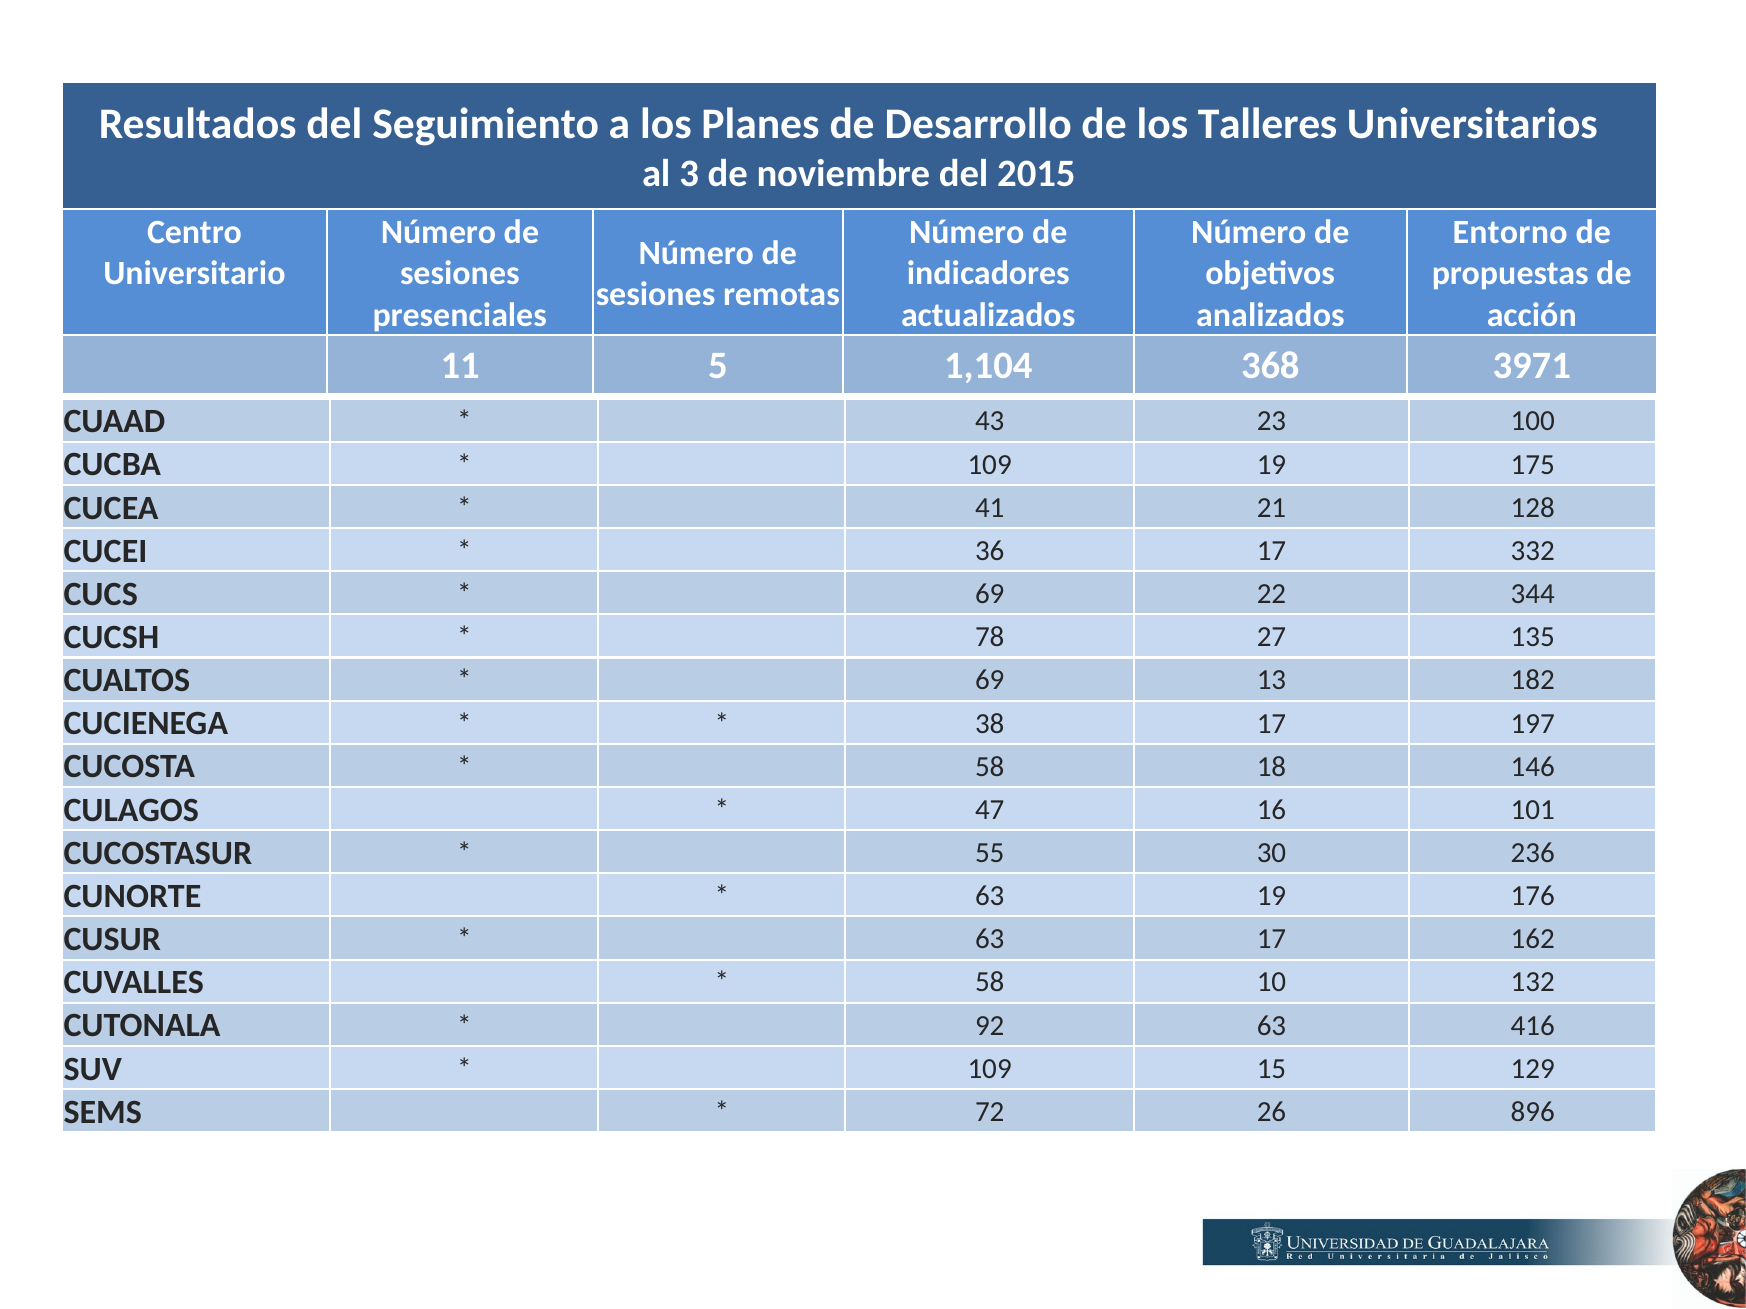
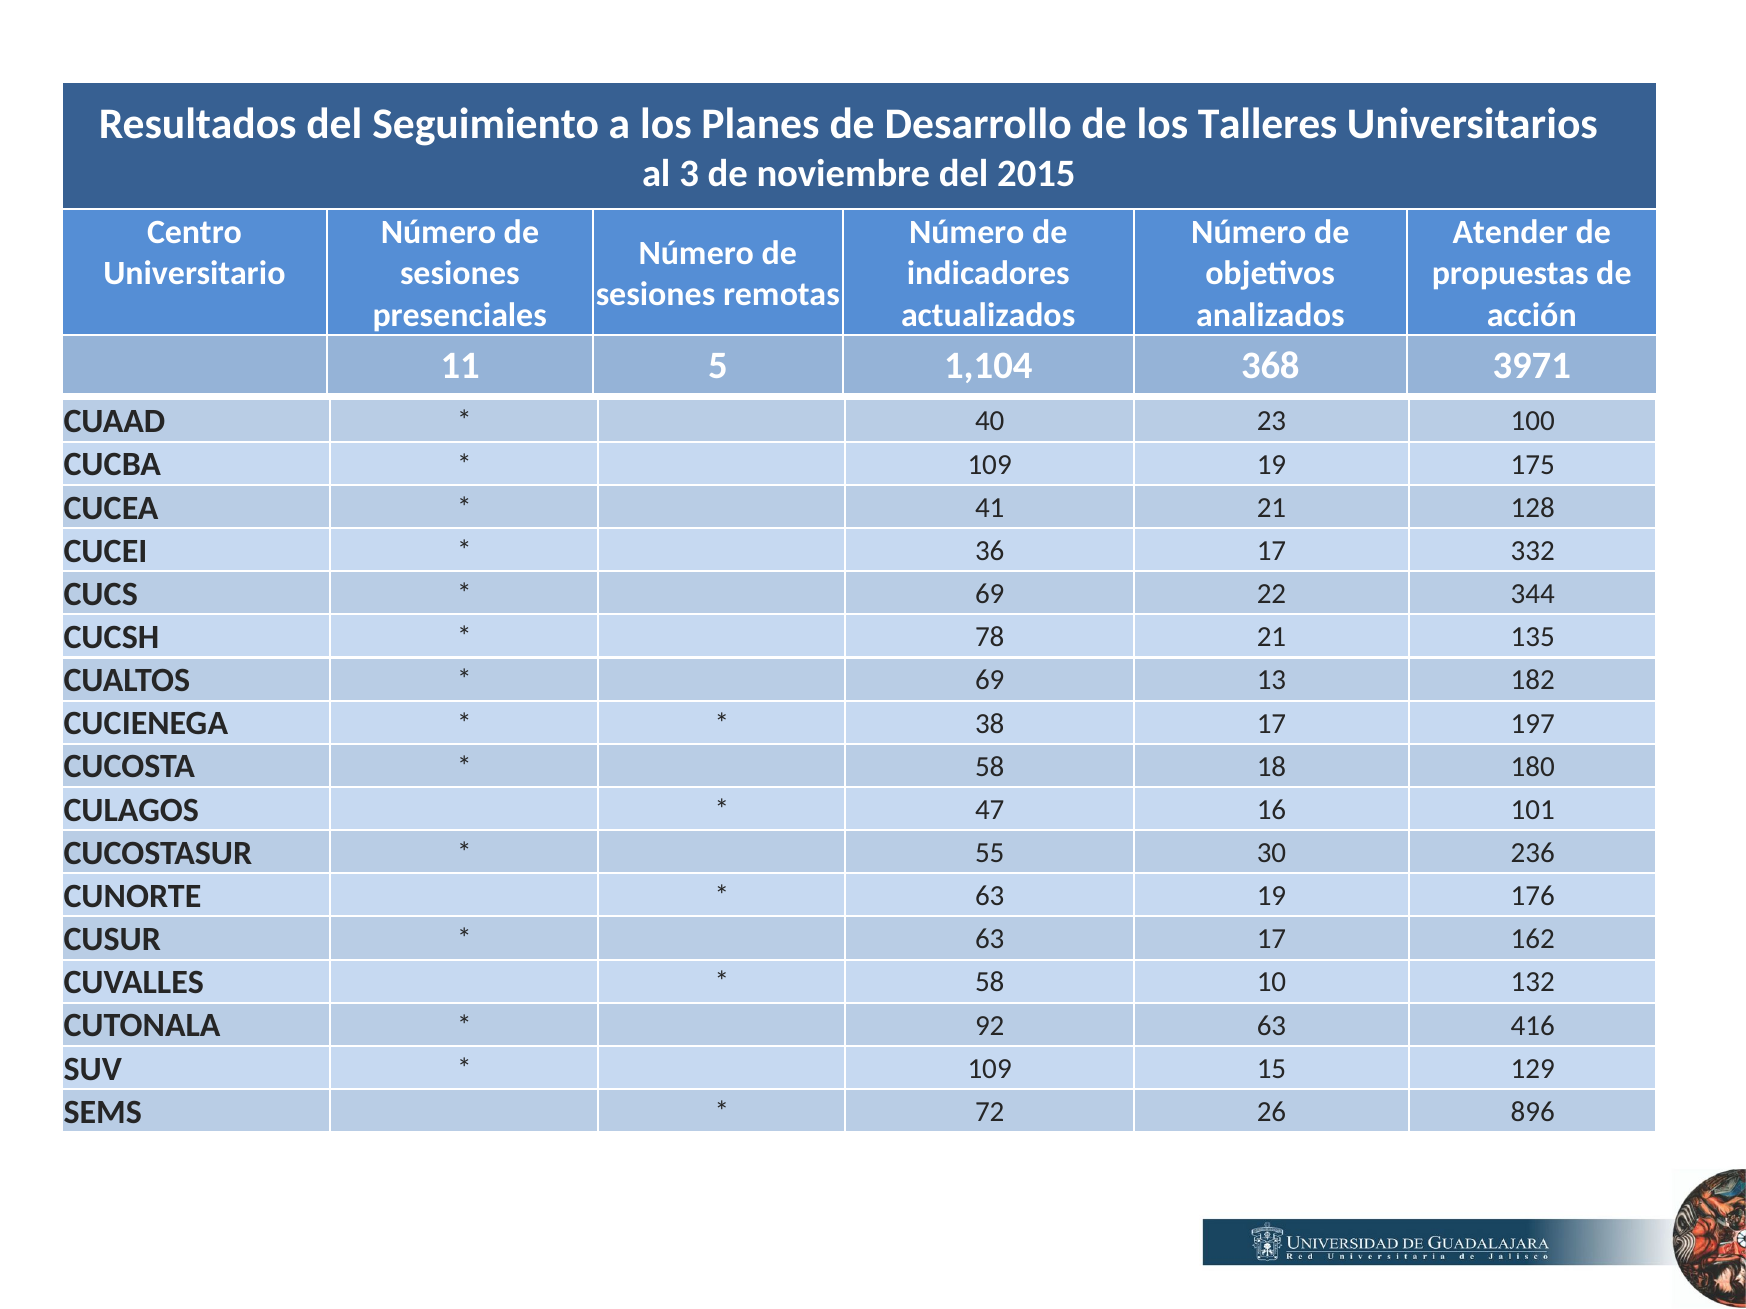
Entorno: Entorno -> Atender (1510, 232)
43: 43 -> 40 (990, 422)
78 27: 27 -> 21 (1272, 637)
146: 146 -> 180 (1533, 767)
